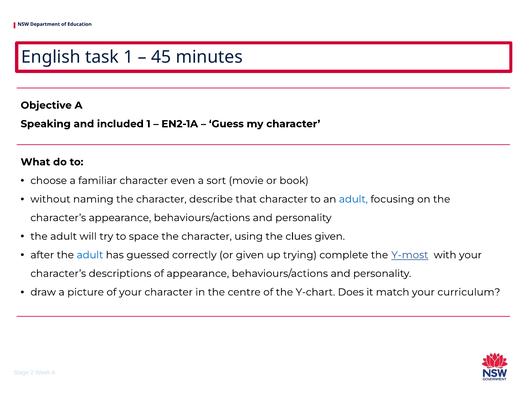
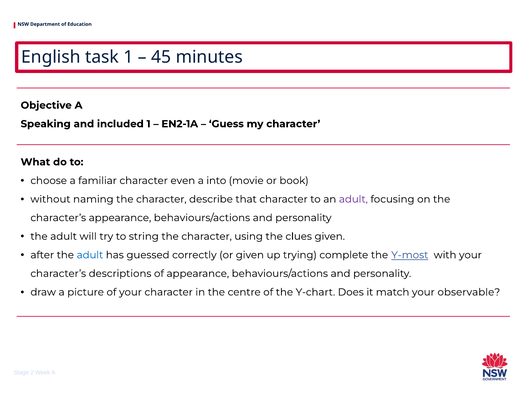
sort: sort -> into (216, 181)
adult colour: blue -> purple (353, 199)
space: space -> string (144, 236)
curriculum: curriculum -> observable (469, 292)
